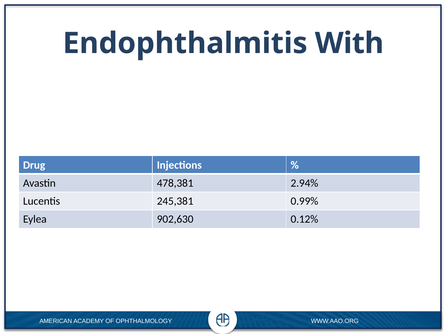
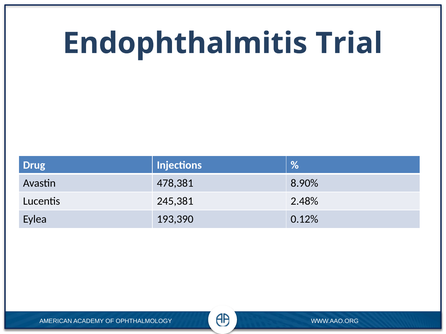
With: With -> Trial (349, 43)
2.94%: 2.94% -> 8.90% (304, 183)
0.99%: 0.99% -> 2.48% (304, 201)
902,630: 902,630 -> 193,390 (175, 220)
